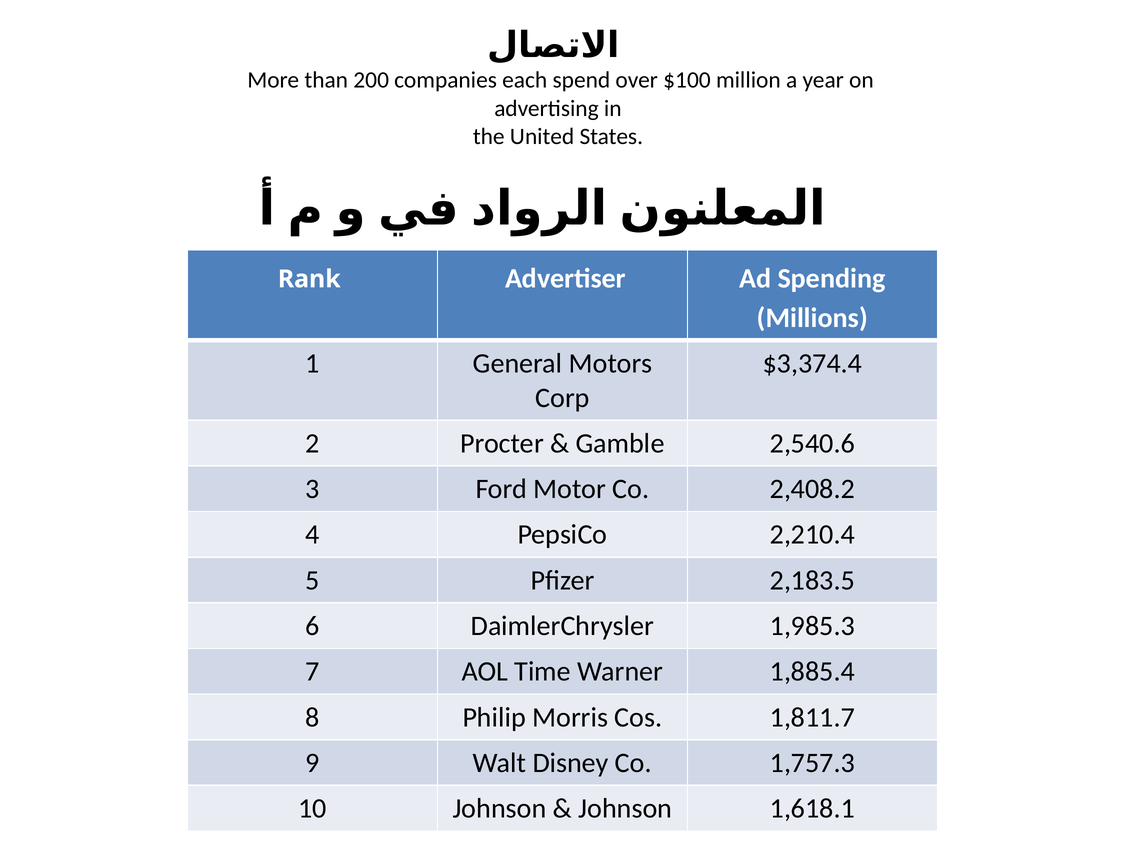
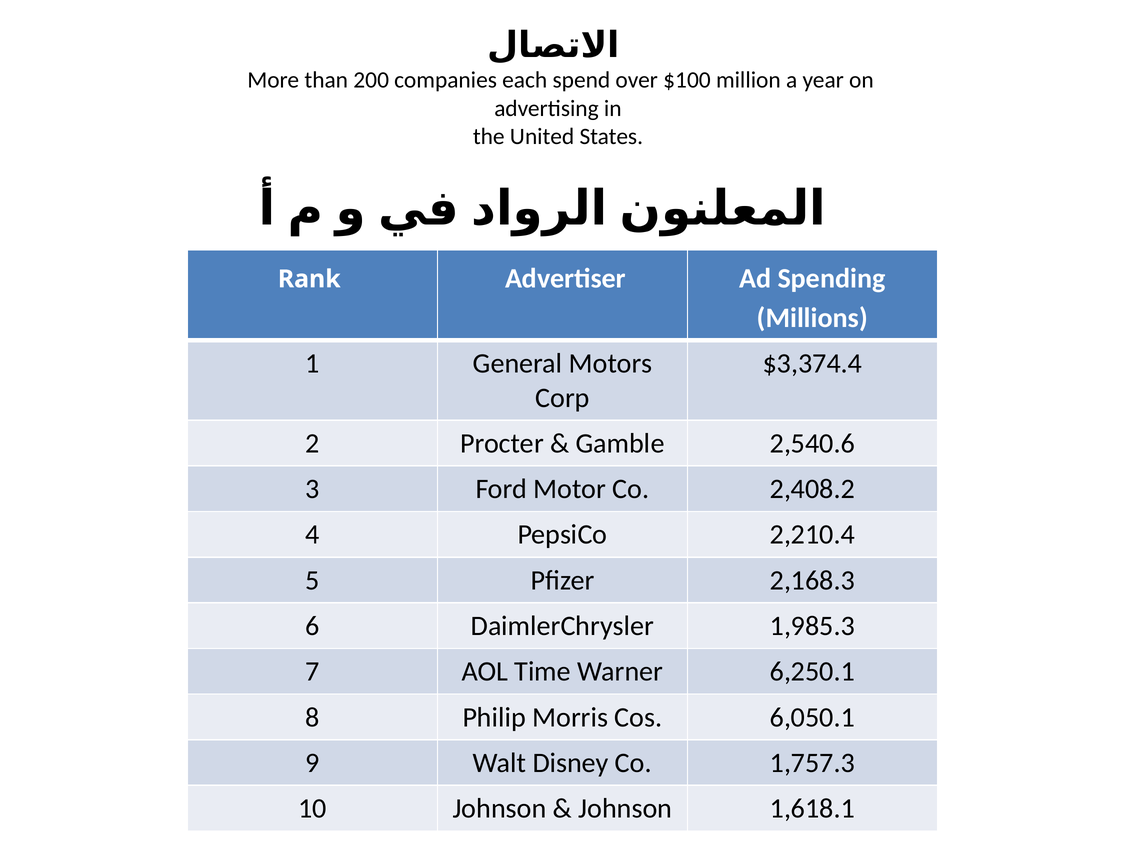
2,183.5: 2,183.5 -> 2,168.3 (812, 580)
1,885.4: 1,885.4 -> 6,250.1 (812, 671)
1,811.7: 1,811.7 -> 6,050.1 (812, 717)
